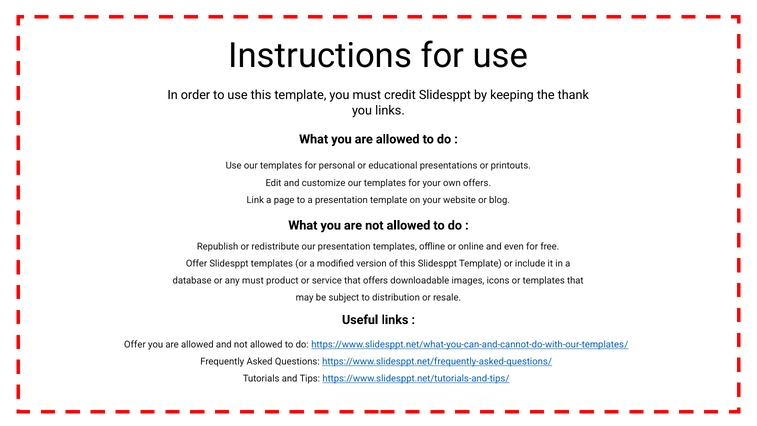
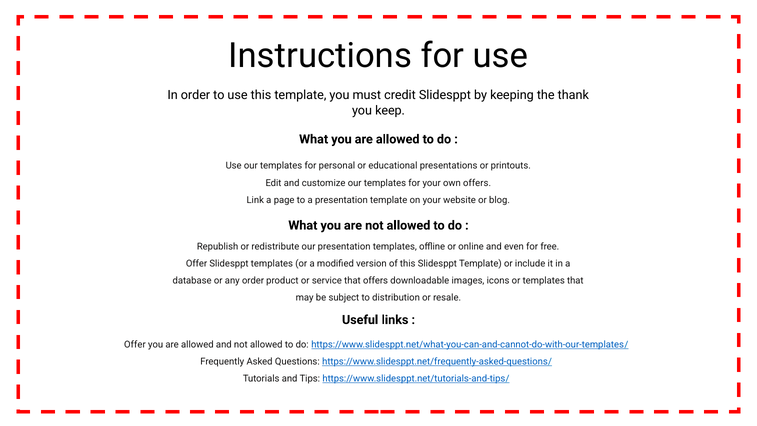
you links: links -> keep (390, 110)
any must: must -> order (253, 281)
